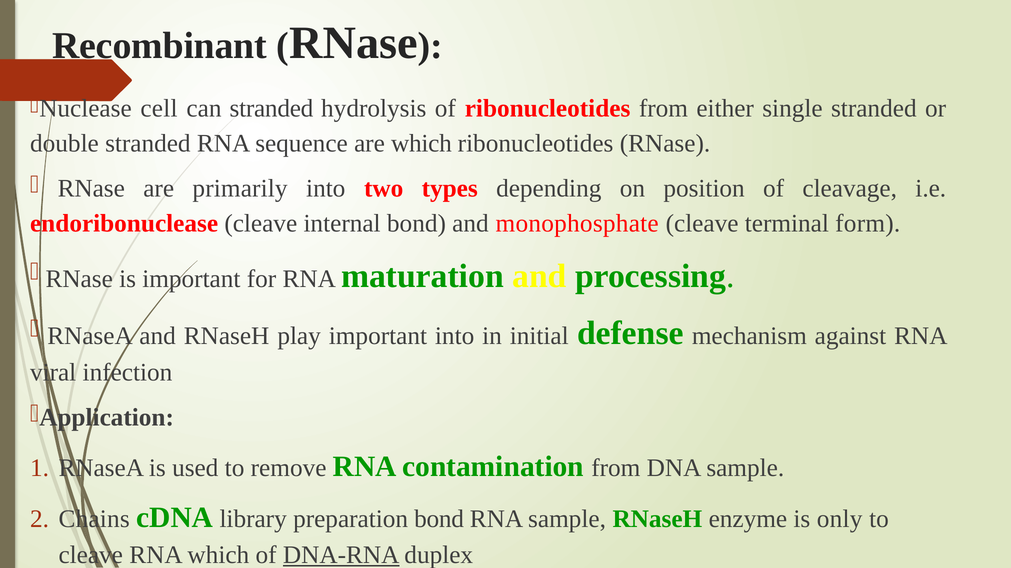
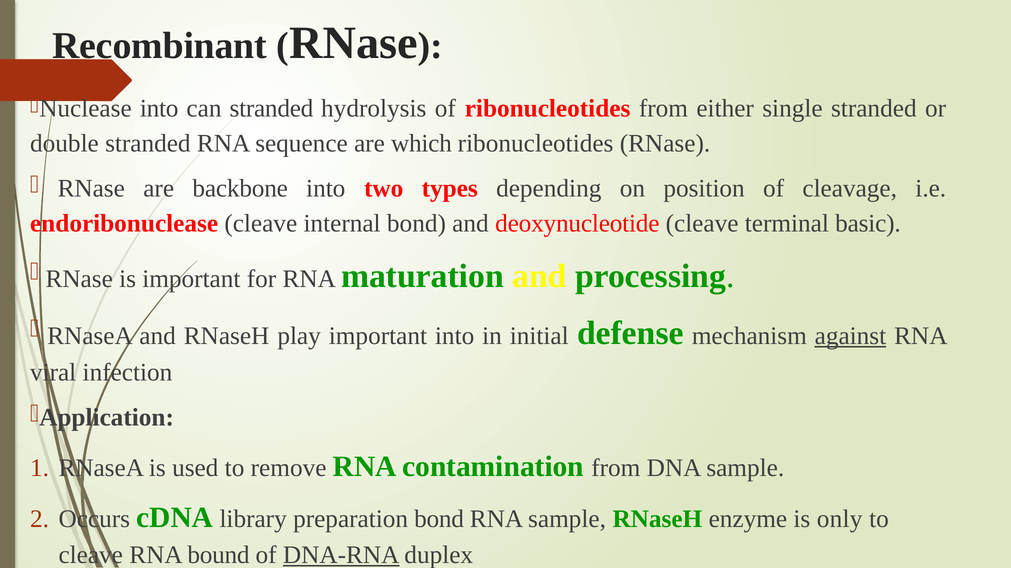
cell: cell -> into (159, 109)
primarily: primarily -> backbone (240, 189)
monophosphate: monophosphate -> deoxynucleotide (577, 224)
form: form -> basic (868, 224)
against underline: none -> present (850, 336)
Chains: Chains -> Occurs (94, 520)
RNA which: which -> bound (218, 555)
